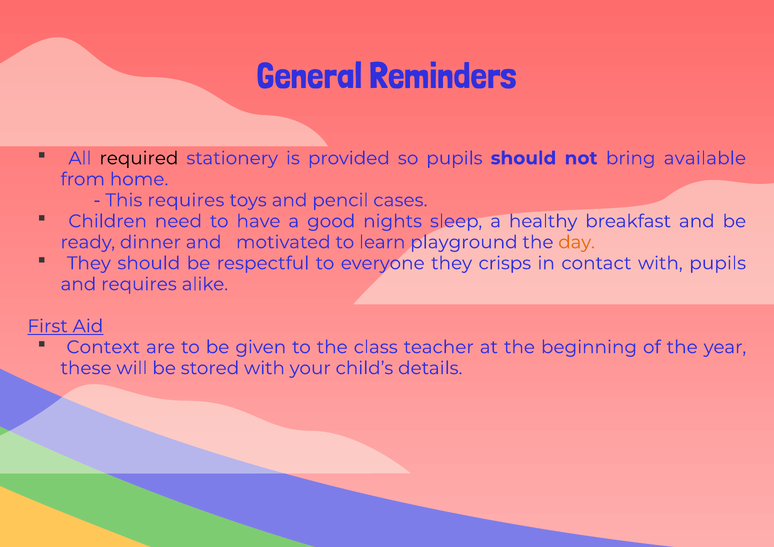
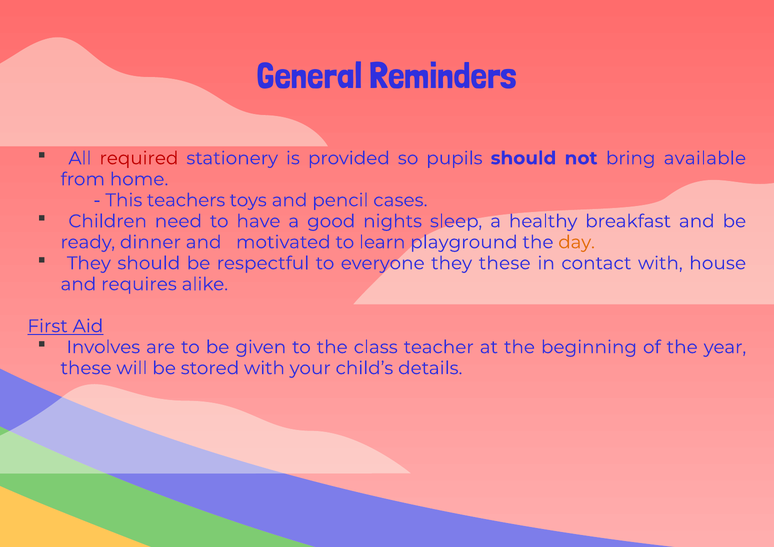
required colour: black -> red (139, 158)
This requires: requires -> teachers (186, 200)
they crisps: crisps -> these (505, 263)
with pupils: pupils -> house (718, 263)
Context: Context -> Involves (103, 347)
